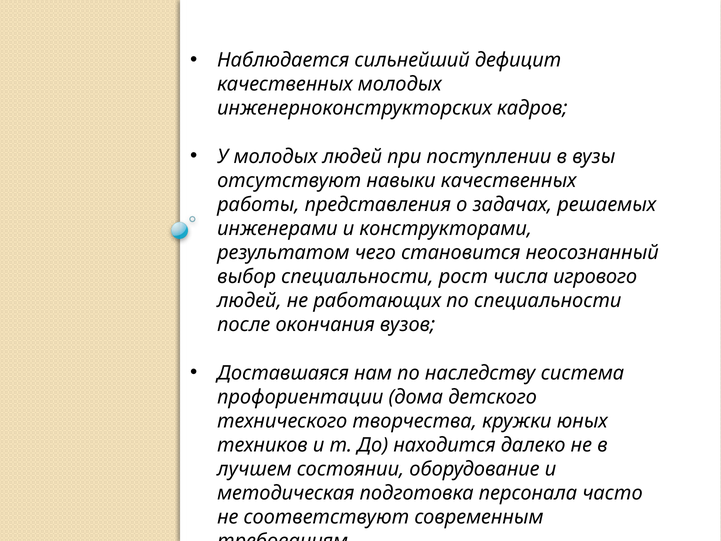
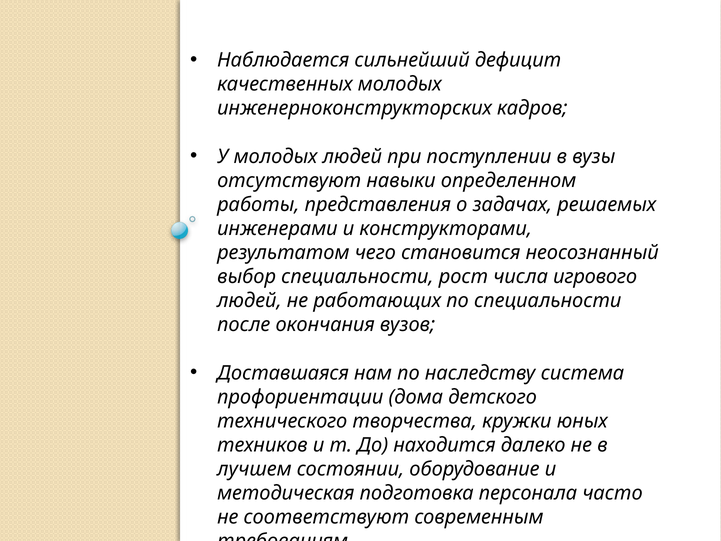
навыки качественных: качественных -> определенном (509, 180)
